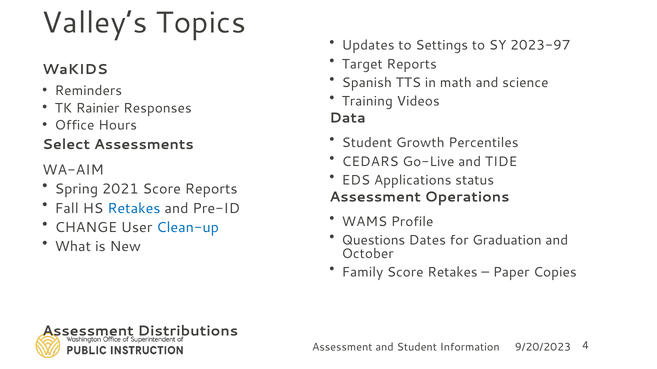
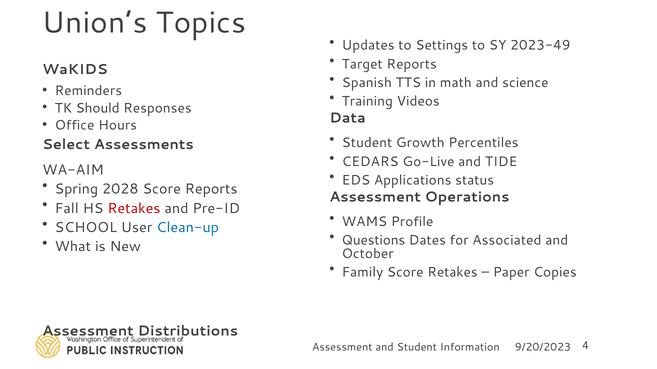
Valley’s: Valley’s -> Union’s (95, 23)
2023-97: 2023-97 -> 2023-49 (540, 46)
Rainier: Rainier -> Should (98, 108)
2021: 2021 -> 2028 (120, 189)
Retakes colour: blue -> red (134, 209)
CHANGE: CHANGE -> SCHOOL (86, 228)
Graduation: Graduation -> Associated (507, 241)
